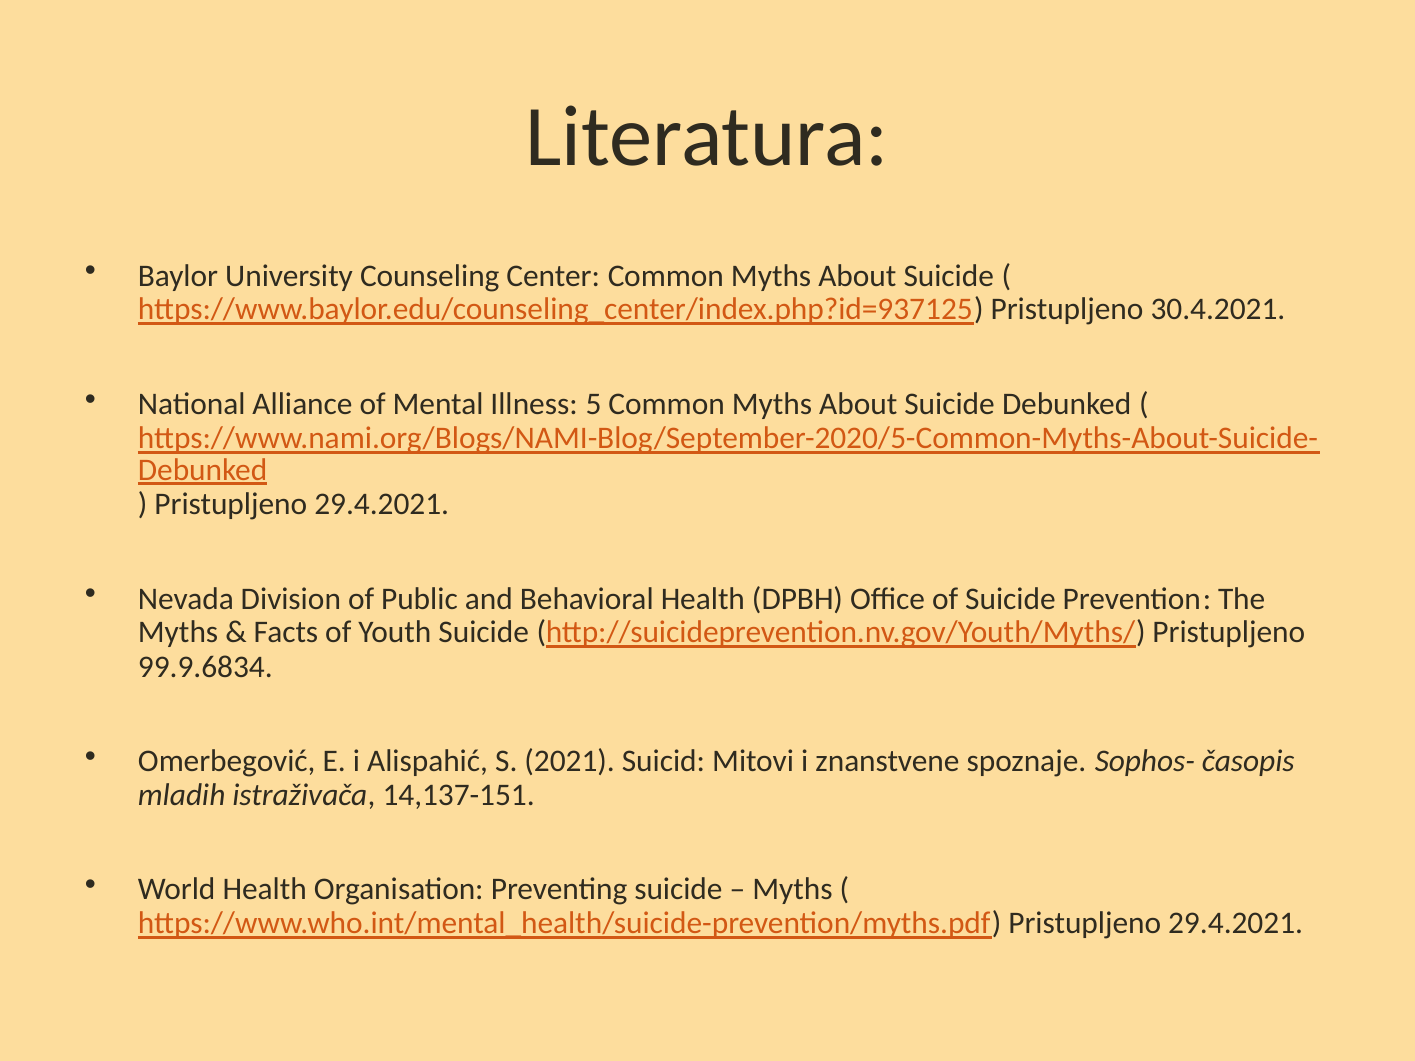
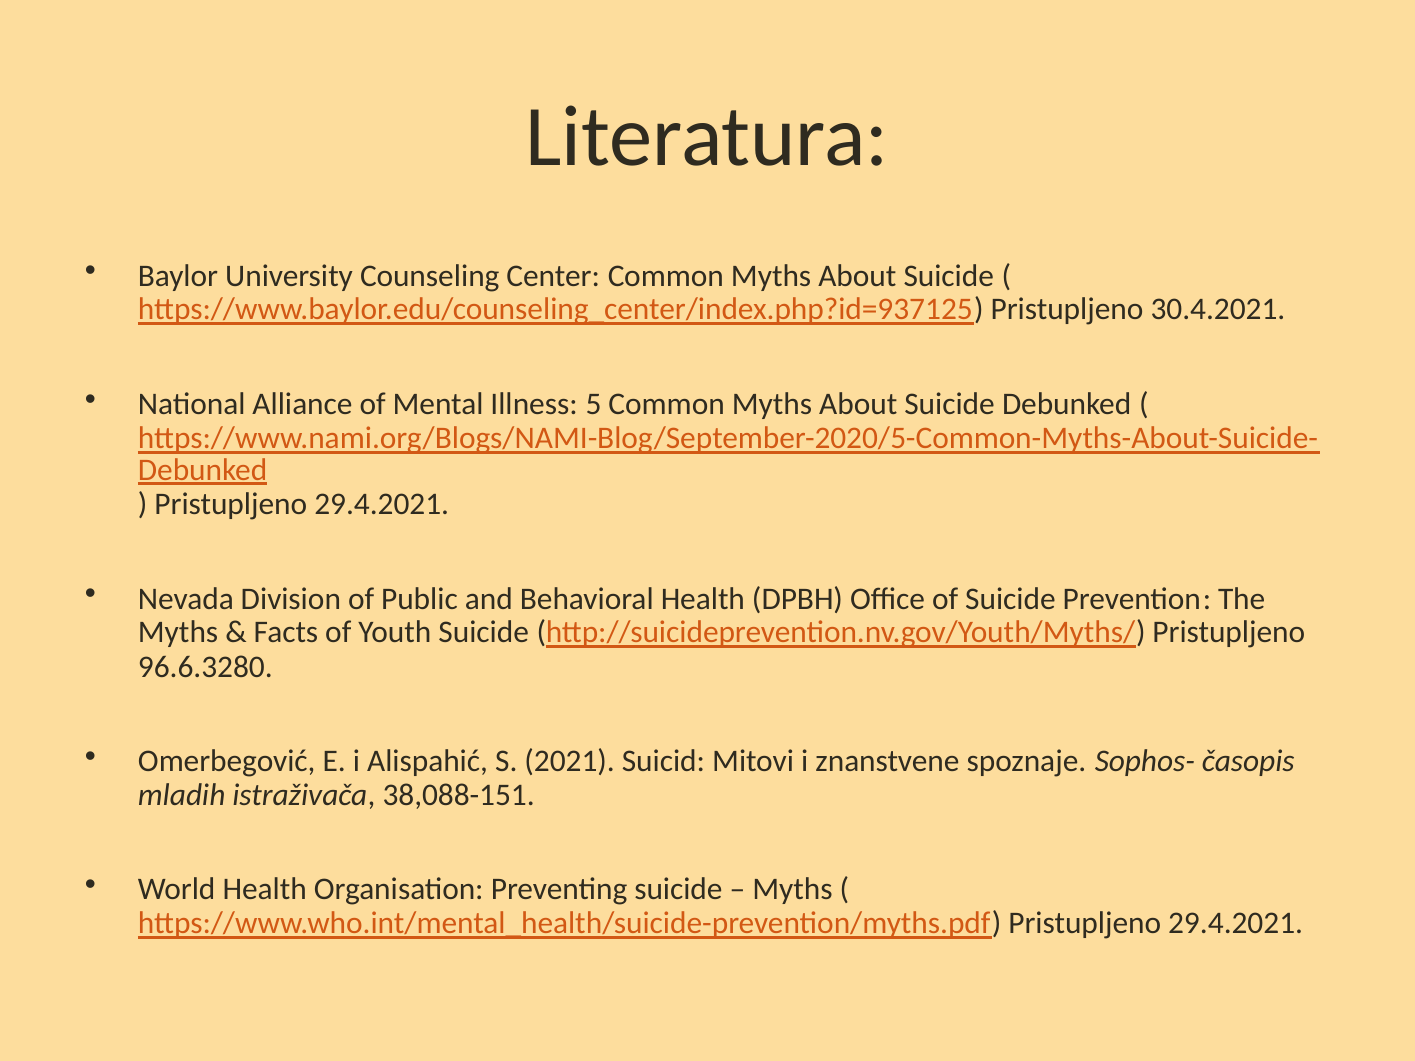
99.9.6834: 99.9.6834 -> 96.6.3280 (205, 667)
14,137-151: 14,137-151 -> 38,088-151 (459, 796)
